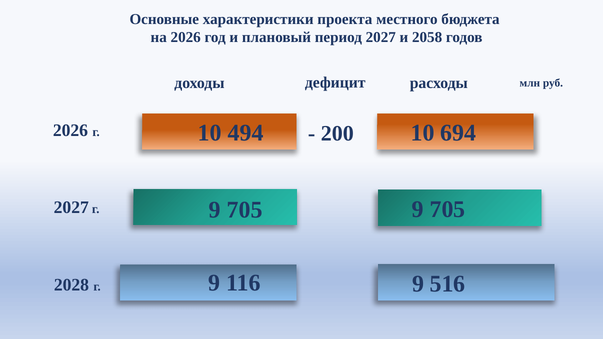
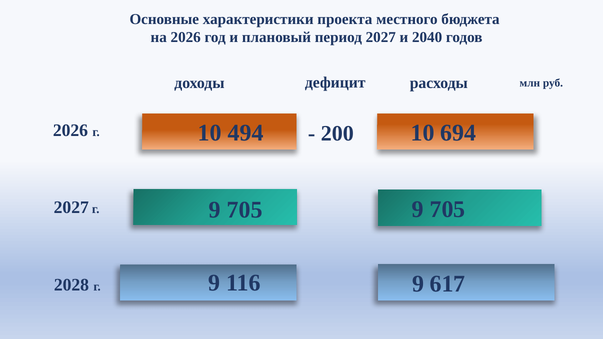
2058: 2058 -> 2040 (427, 37)
516: 516 -> 617 (448, 284)
